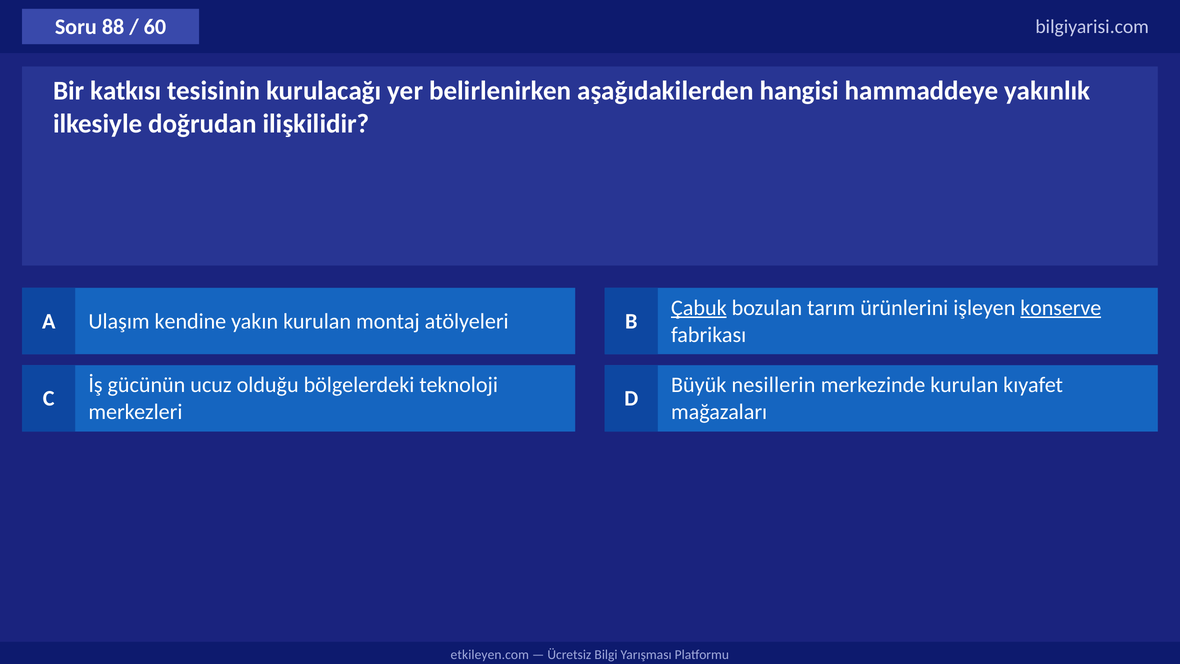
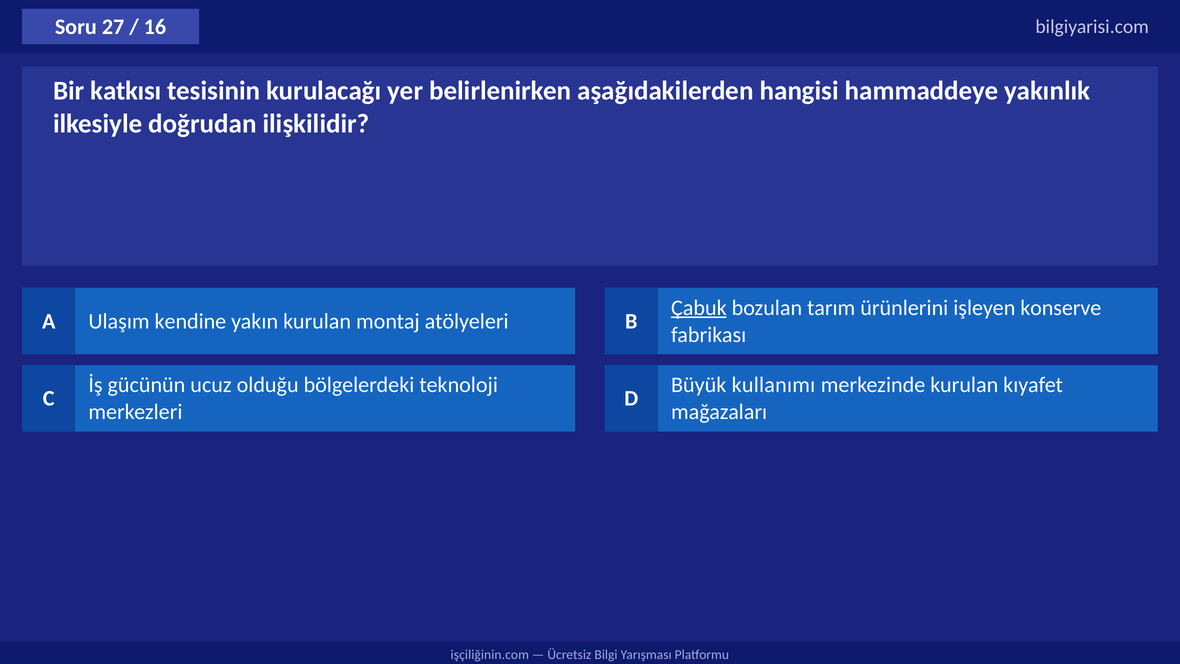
88: 88 -> 27 (113, 27)
60: 60 -> 16 (155, 27)
konserve underline: present -> none (1061, 308)
nesillerin: nesillerin -> kullanımı (773, 385)
etkileyen.com: etkileyen.com -> işçiliğinin.com (490, 655)
